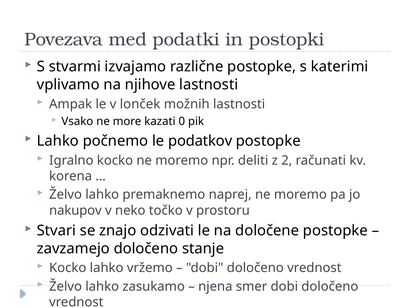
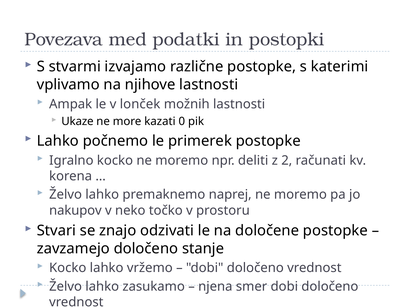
Vsako: Vsako -> Ukaze (77, 121)
podatkov: podatkov -> primerek (200, 141)
